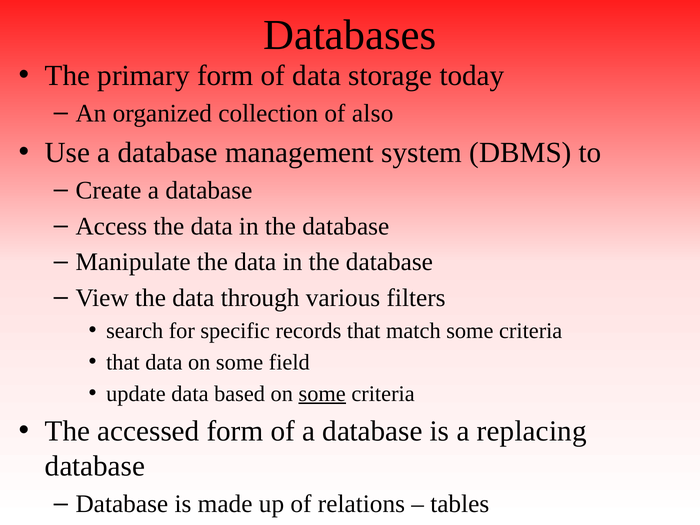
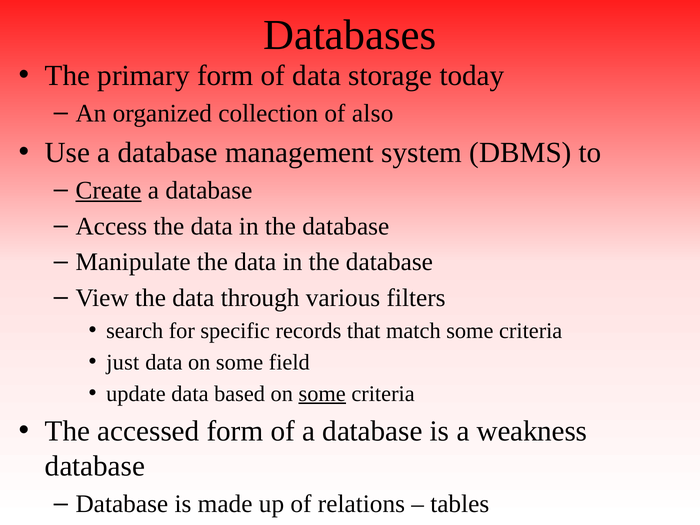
Create underline: none -> present (108, 190)
that: that -> just (123, 362)
replacing: replacing -> weakness (532, 431)
